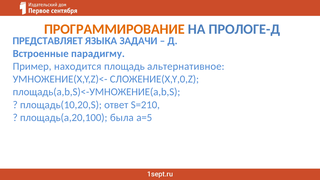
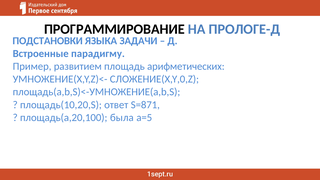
ПРОГРАММИРОВАНИЕ colour: orange -> black (114, 29)
ПРЕДСТАВЛЯЕТ: ПРЕДСТАВЛЯЕТ -> ПОДСТАНОВКИ (48, 41)
находится: находится -> развитием (78, 66)
альтернативное: альтернативное -> арифметических (186, 66)
S=210: S=210 -> S=871 (145, 105)
